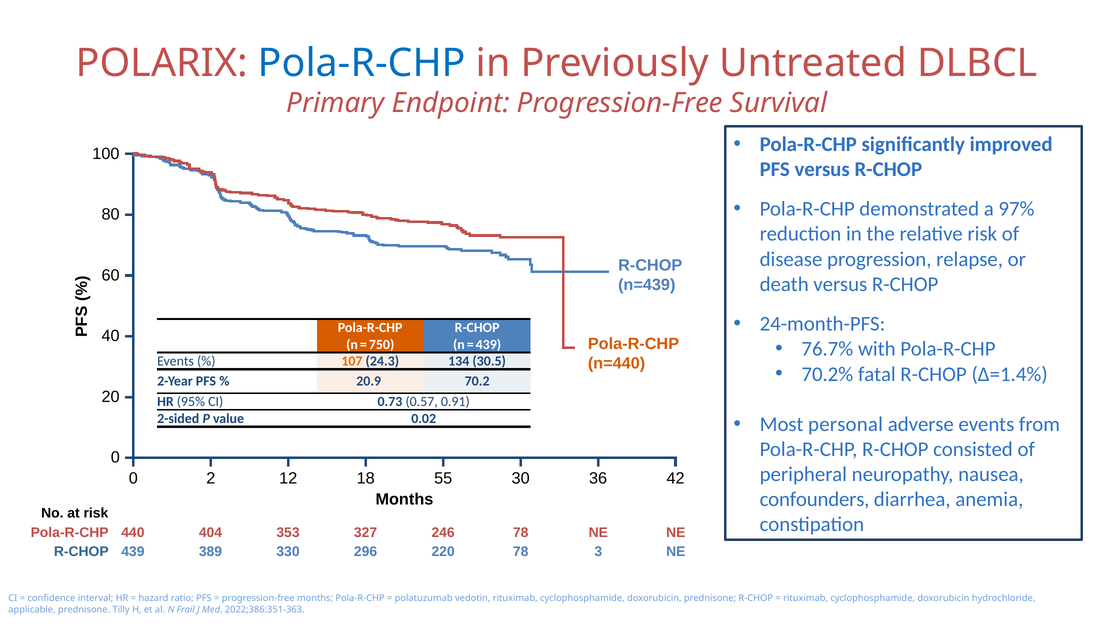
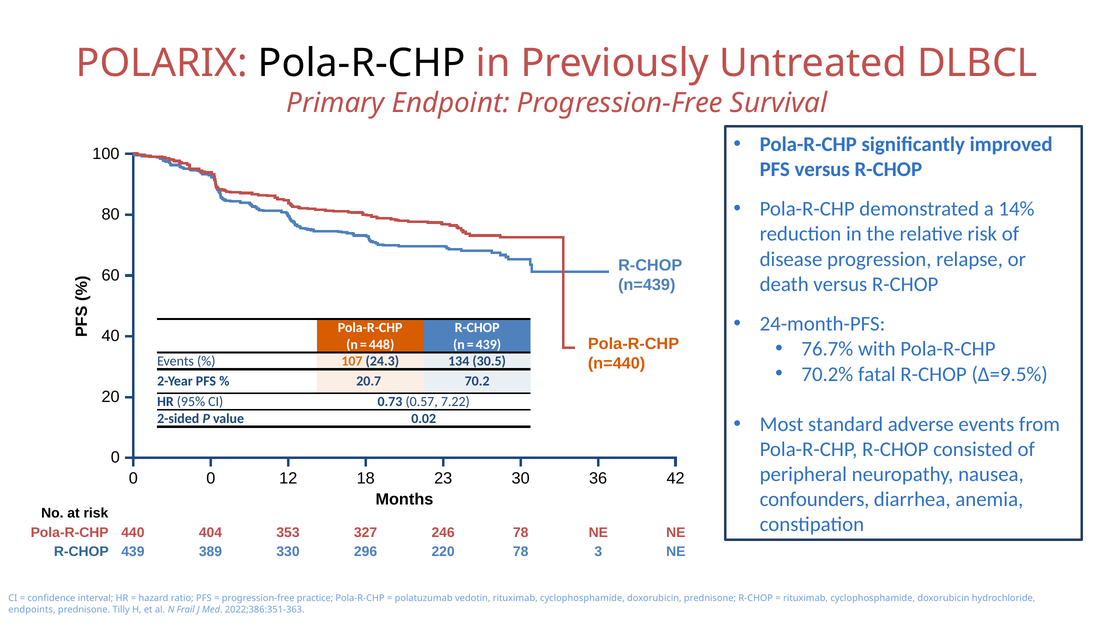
Pola-R-CHP colour: blue -> black (362, 63)
97%: 97% -> 14% (1017, 209)
750: 750 -> 448 (382, 344)
∆=1.4%: ∆=1.4% -> ∆=9.5% (1010, 374)
20.9: 20.9 -> 20.7 (369, 381)
0.91: 0.91 -> 7.22 (455, 401)
personal: personal -> standard (846, 424)
0 2: 2 -> 0 (211, 478)
55: 55 -> 23 (443, 478)
progression-free months: months -> practice (315, 598)
applicable: applicable -> endpoints (32, 609)
